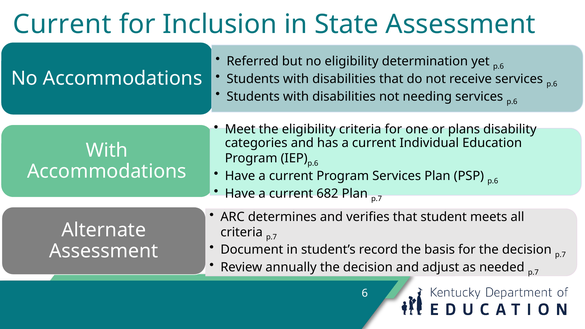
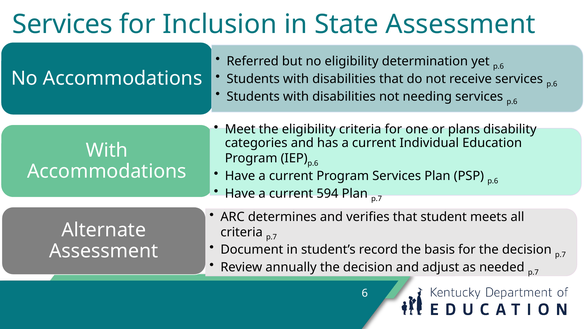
Current: Current -> Services (62, 24)
682: 682 -> 594 (327, 194)
